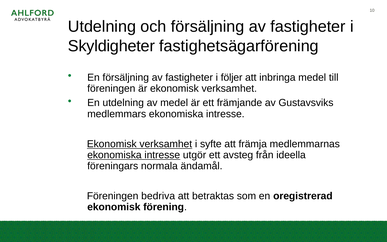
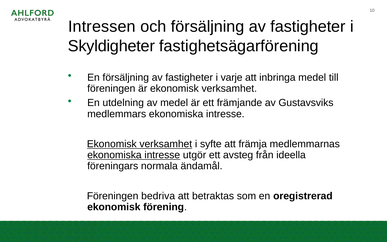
Utdelning: Utdelning -> Intressen (102, 27)
följer: följer -> varje (232, 77)
